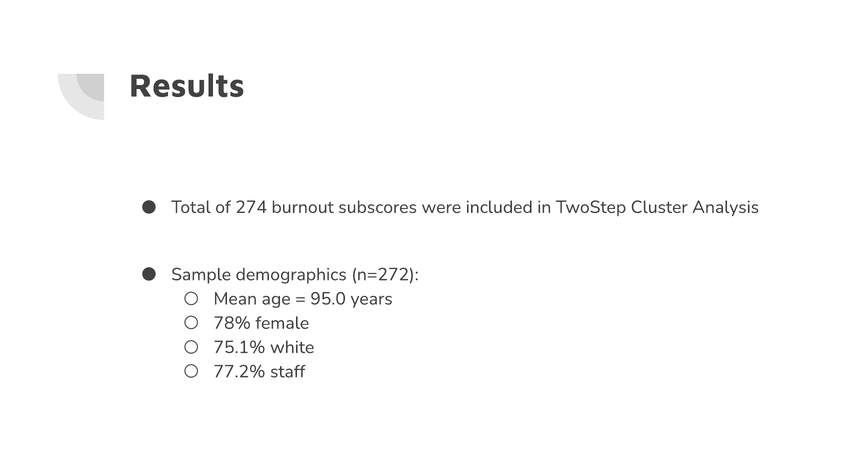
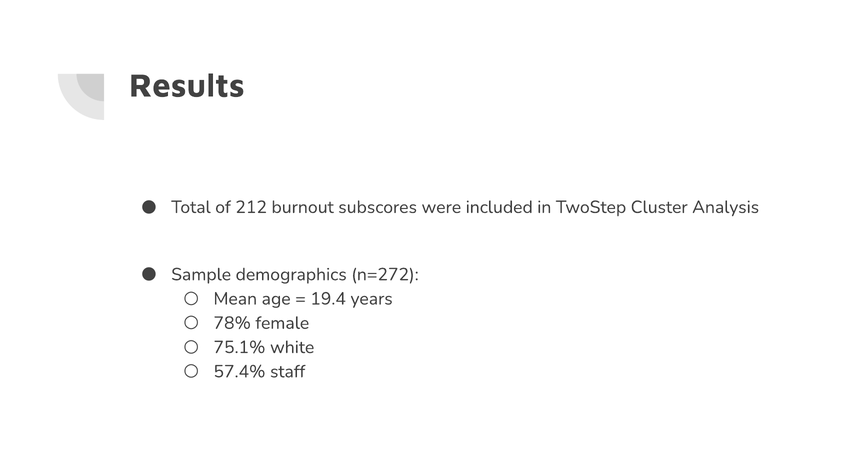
274: 274 -> 212 (251, 207)
95.0: 95.0 -> 19.4 (328, 299)
77.2%: 77.2% -> 57.4% (239, 372)
